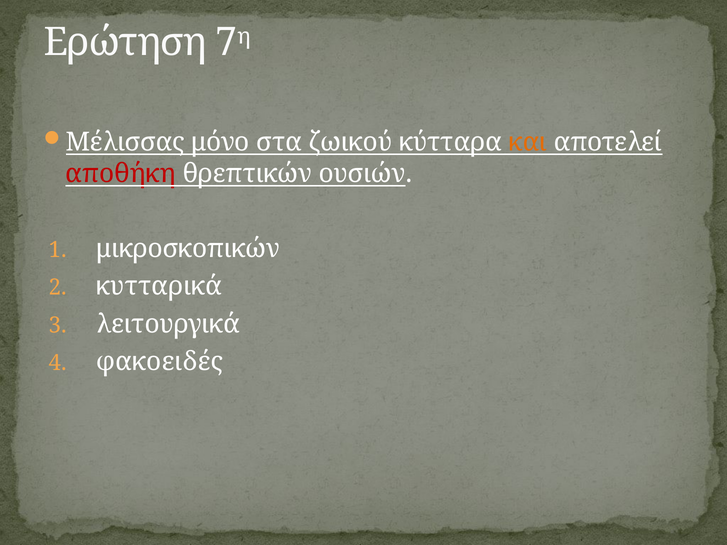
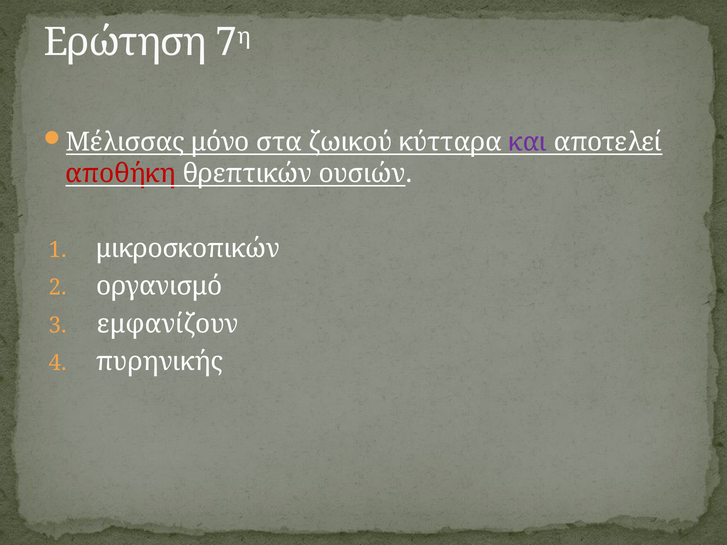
και colour: orange -> purple (528, 142)
κυτταρικά: κυτταρικά -> οργανισμό (159, 286)
λειτουργικά: λειτουργικά -> εμφανίζουν (168, 324)
φακοειδές: φακοειδές -> πυρηνικής (160, 362)
